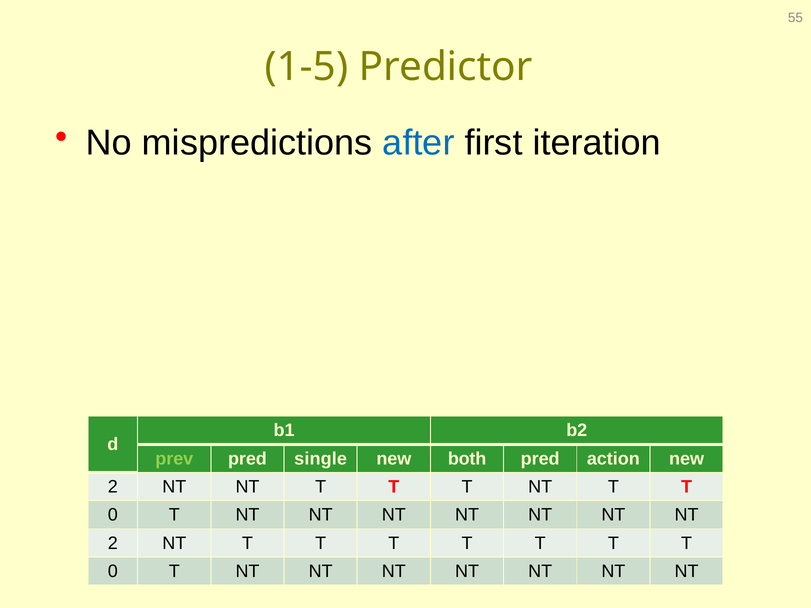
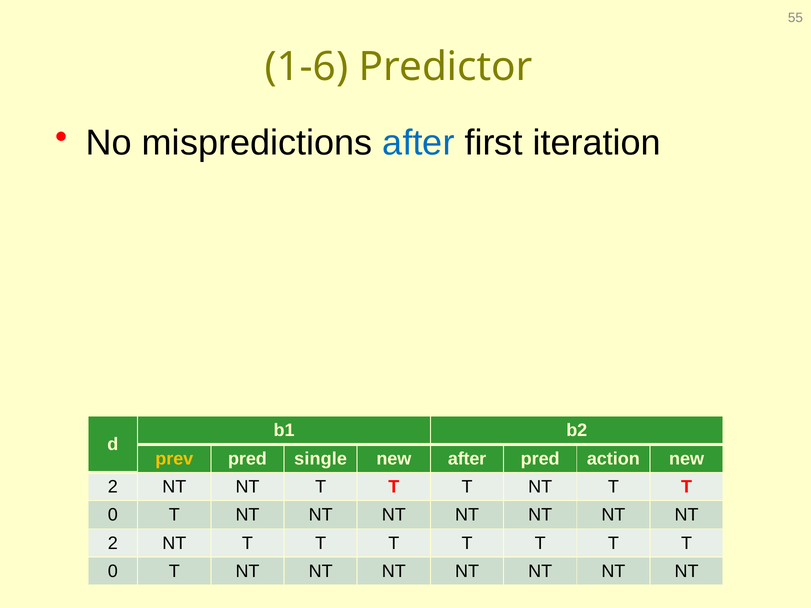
1-5: 1-5 -> 1-6 (306, 67)
prev colour: light green -> yellow (174, 459)
new both: both -> after (467, 459)
